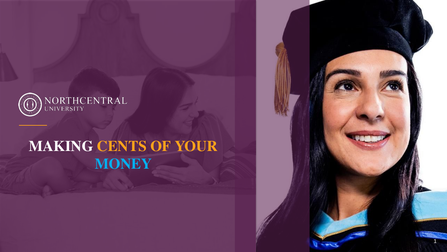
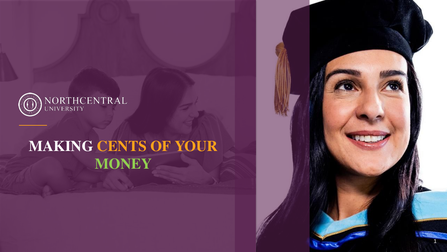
MONEY colour: light blue -> light green (123, 164)
